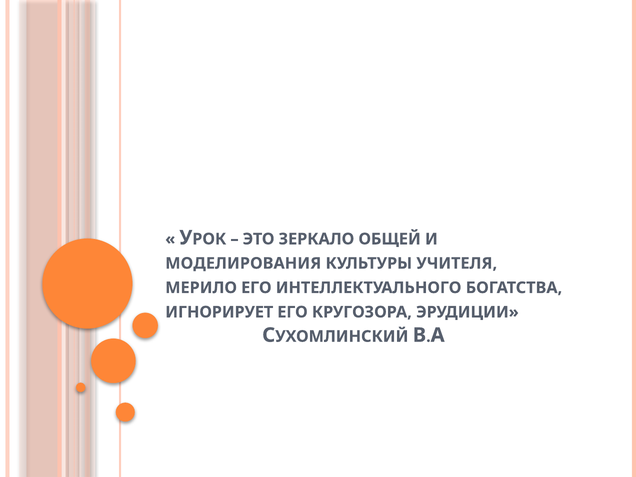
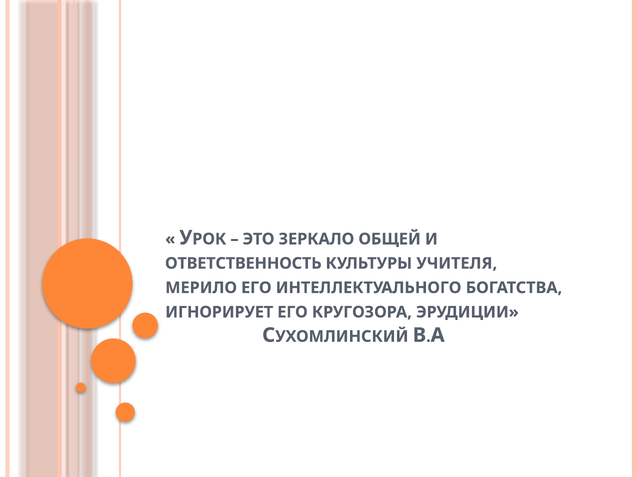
МОДЕЛИРОВАНИЯ: МОДЕЛИРОВАНИЯ -> ОТВЕТСТВЕННОСТЬ (243, 263)
